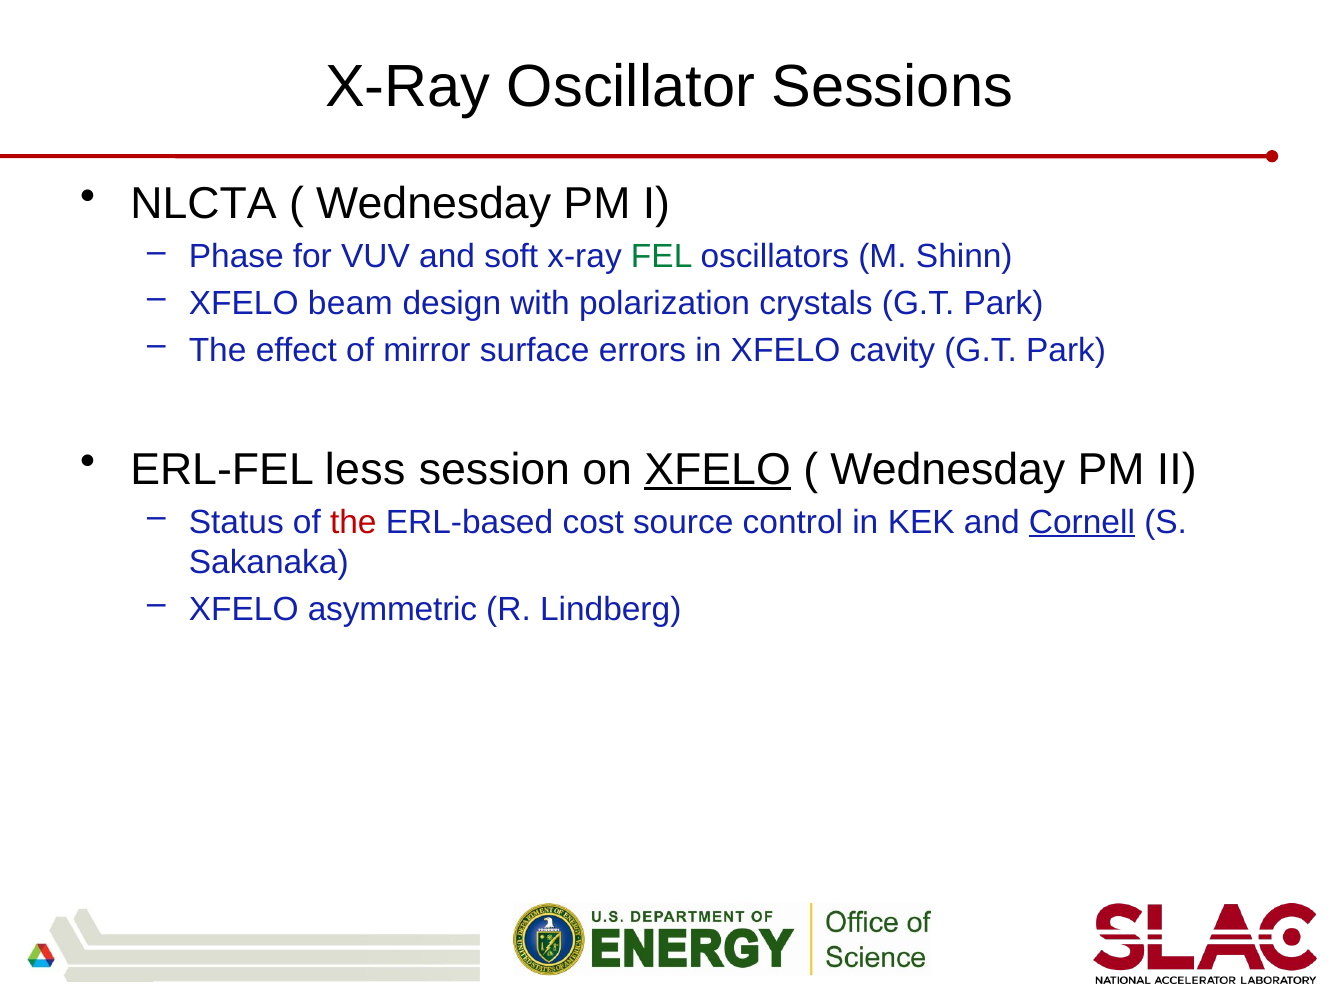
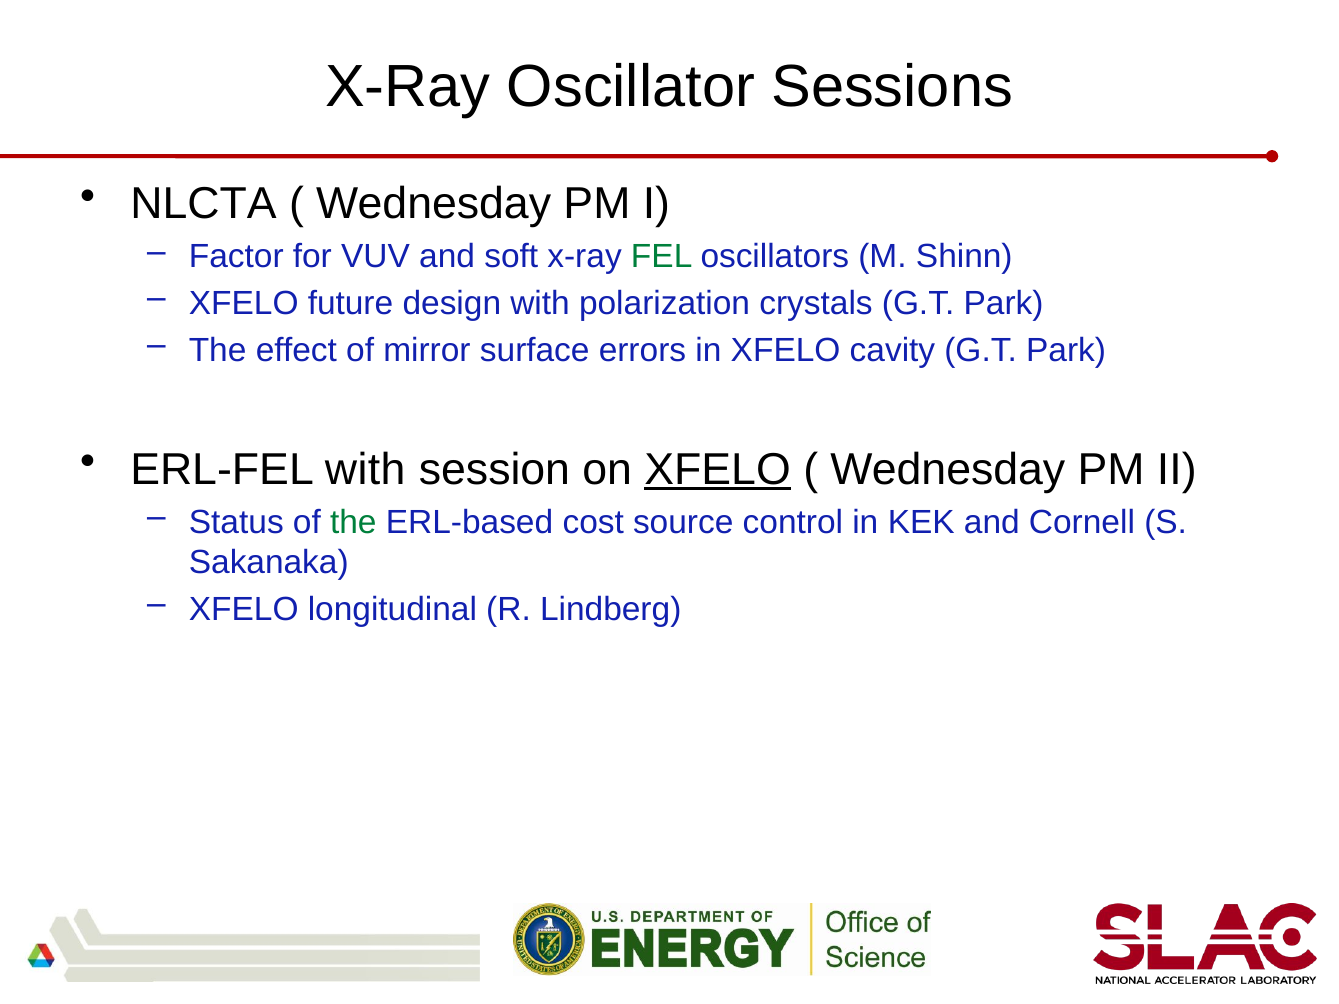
Phase: Phase -> Factor (236, 257)
beam: beam -> future (351, 304)
ERL-FEL less: less -> with (365, 469)
the colour: red -> green (353, 522)
Cornell underline: present -> none (1082, 522)
asymmetric: asymmetric -> longitudinal (392, 609)
